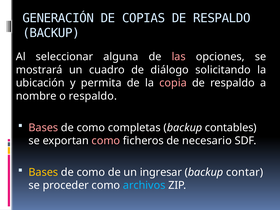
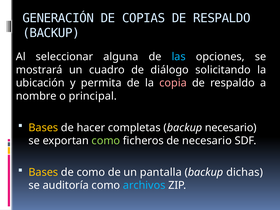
las colour: pink -> light blue (179, 57)
o respaldo: respaldo -> principal (93, 96)
Bases colour: pink -> yellow (43, 128)
como: como -> hacer (91, 128)
backup contables: contables -> necesario (231, 128)
como colour: pink -> light green (106, 141)
ingresar: ingresar -> pantalla (161, 172)
contar: contar -> dichas (245, 172)
proceder: proceder -> auditoría (66, 185)
